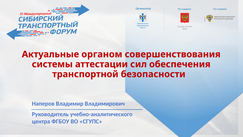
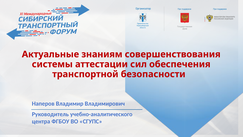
органом: органом -> знаниям (102, 54)
